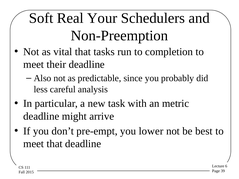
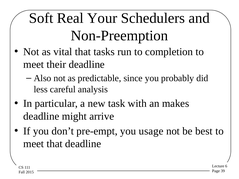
metric: metric -> makes (176, 104)
lower: lower -> usage (151, 131)
